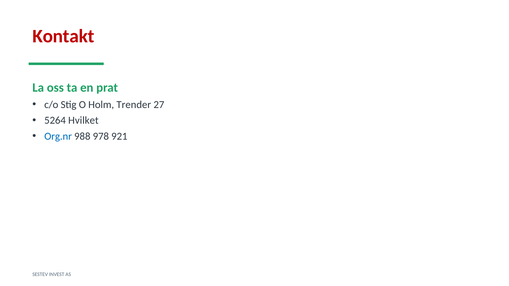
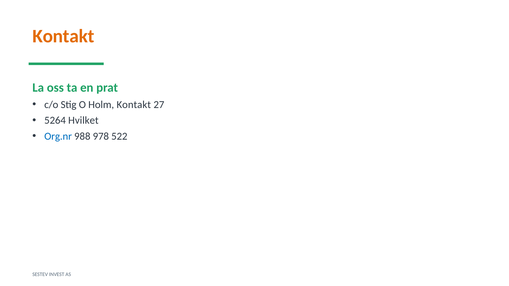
Kontakt colour: red -> orange (63, 36)
Holm Trender: Trender -> Kontakt (134, 105)
921: 921 -> 522 (119, 136)
